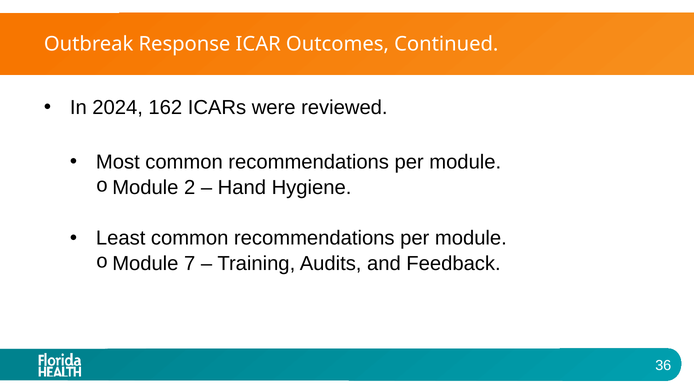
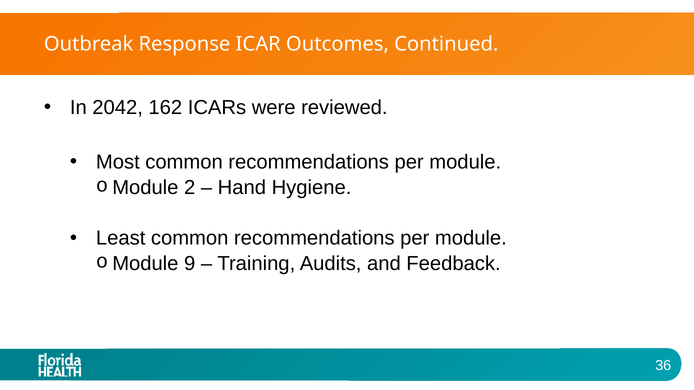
2024: 2024 -> 2042 (118, 108)
7: 7 -> 9 (190, 264)
